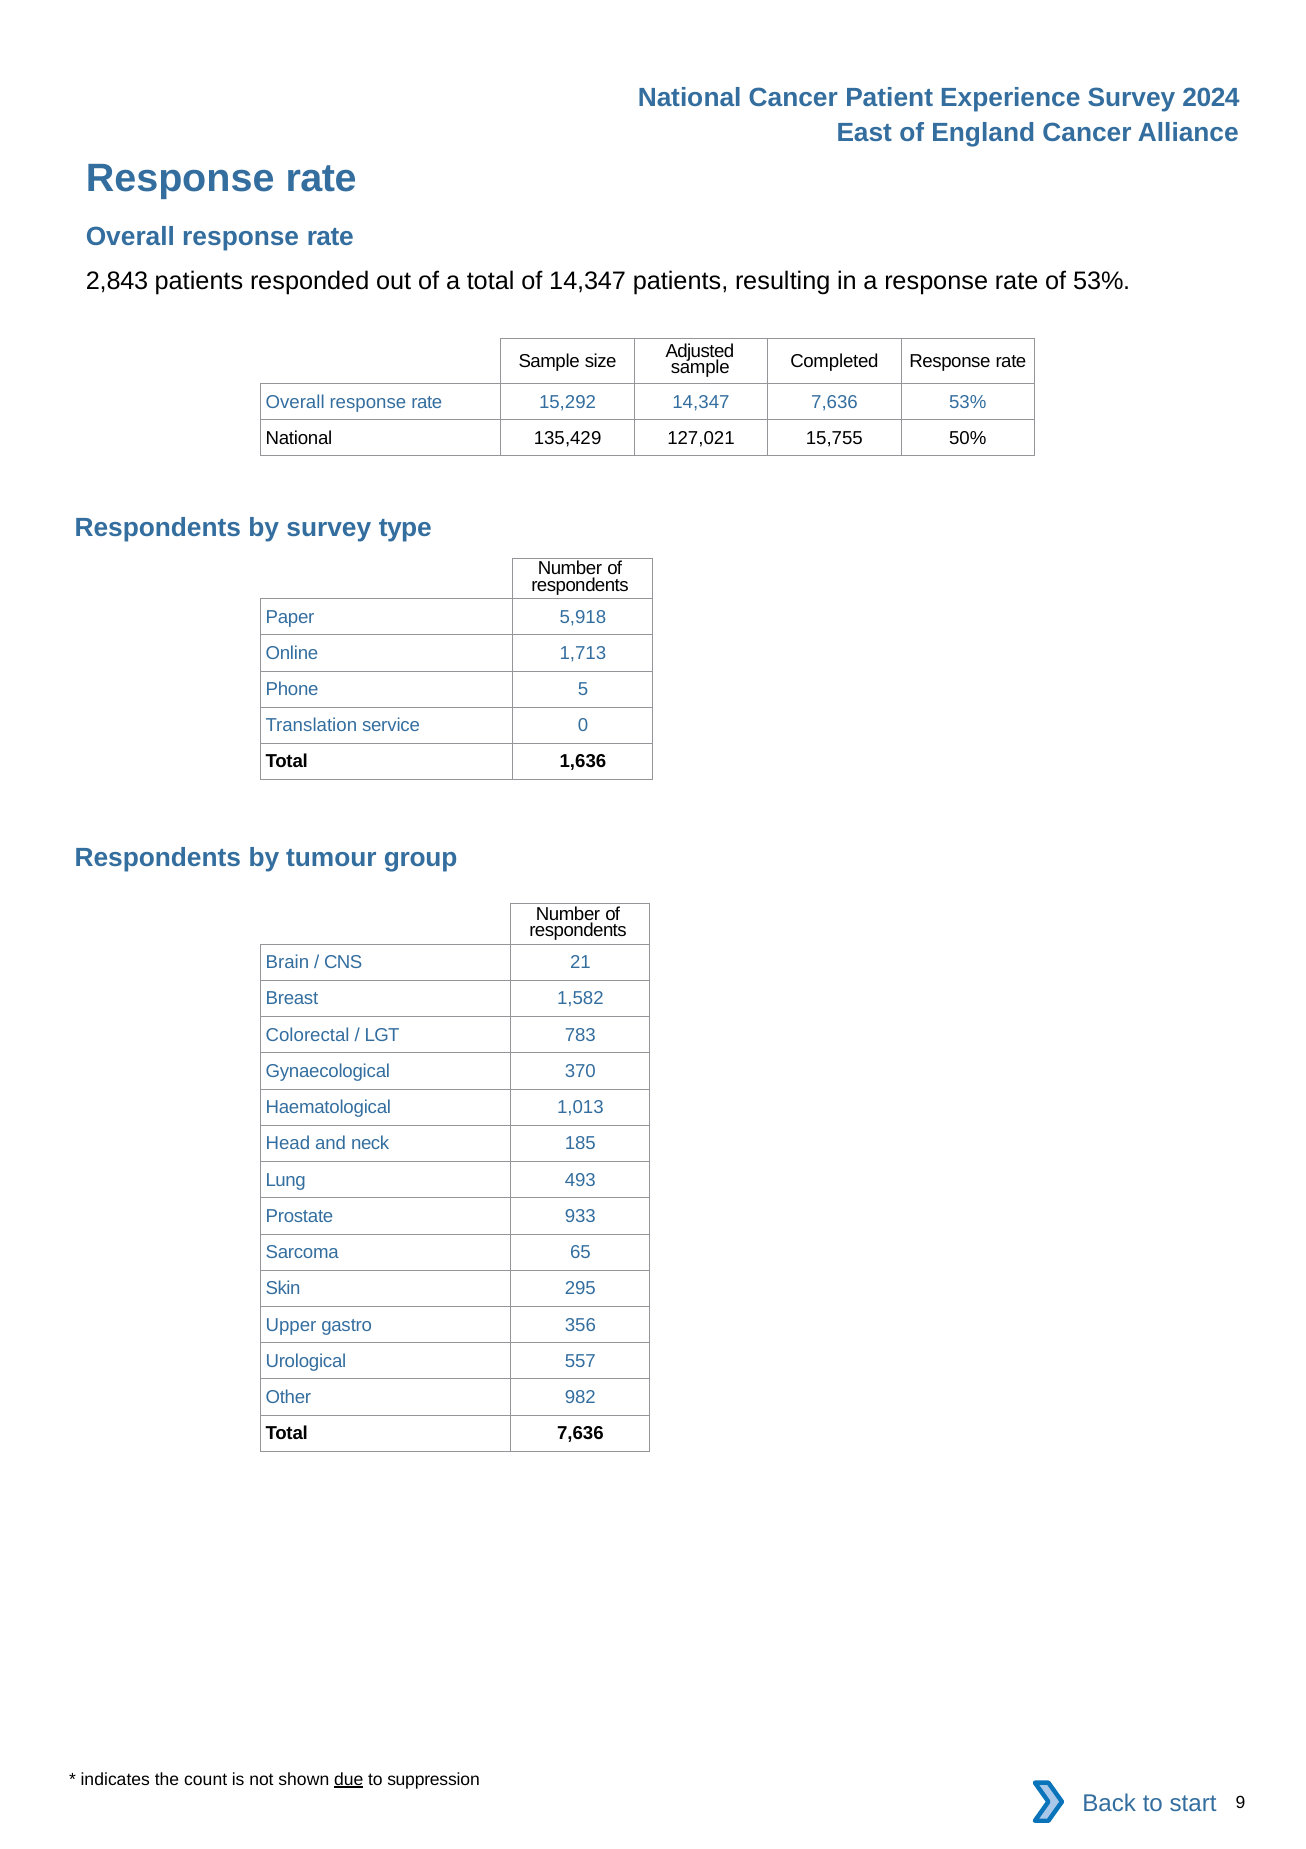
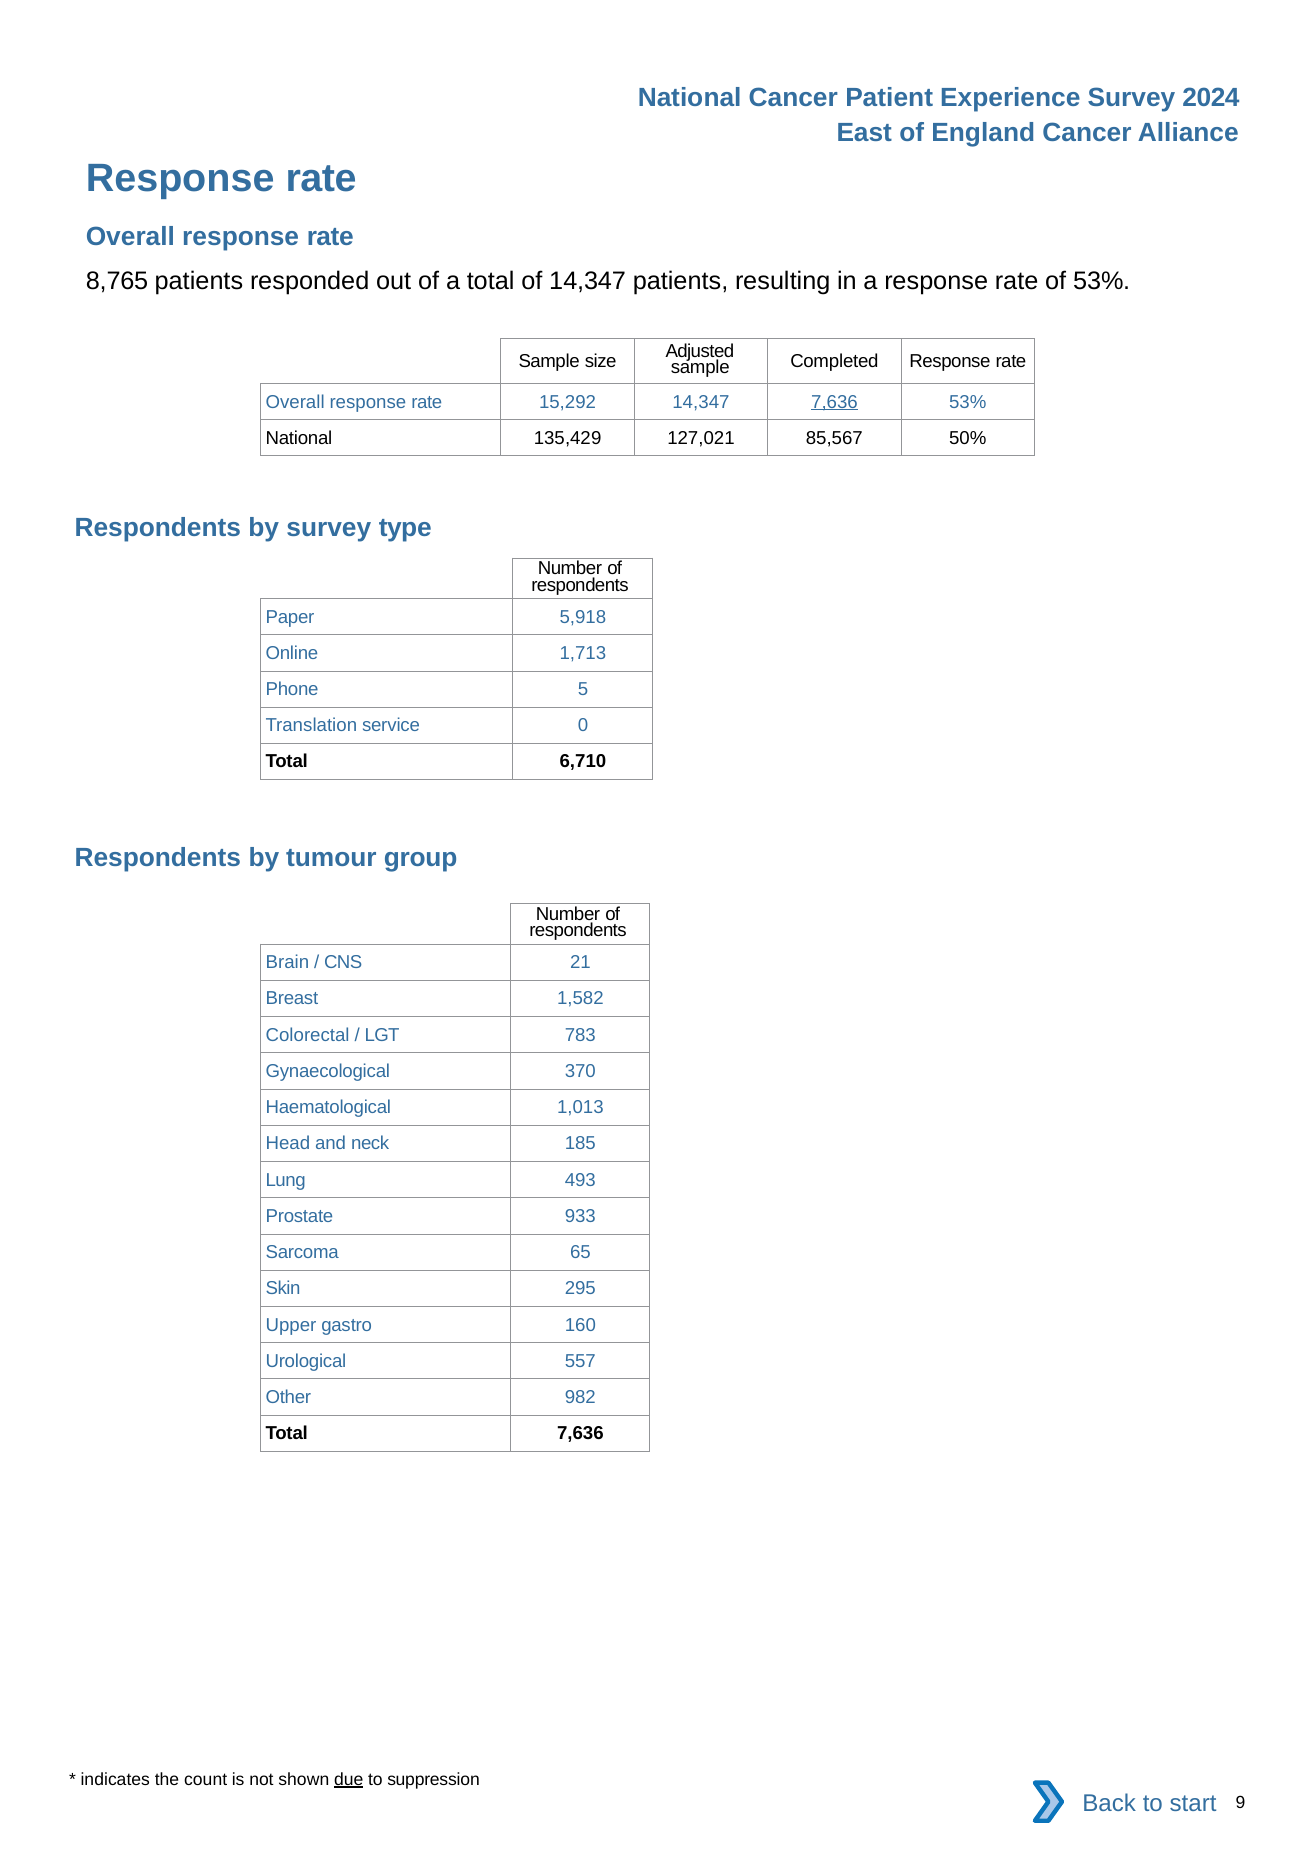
2,843: 2,843 -> 8,765 (117, 281)
7,636 underline: none -> present (835, 402)
15,755: 15,755 -> 85,567 (834, 438)
1,636: 1,636 -> 6,710 (583, 761)
356: 356 -> 160 (580, 1324)
